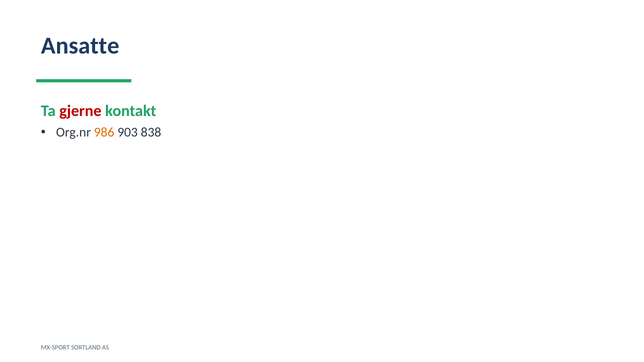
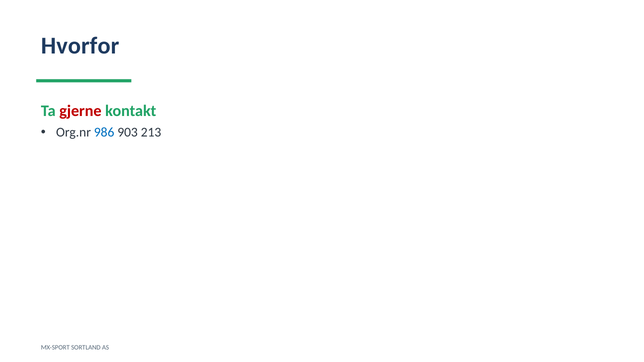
Ansatte: Ansatte -> Hvorfor (80, 46)
986 colour: orange -> blue (104, 132)
838: 838 -> 213 (151, 132)
